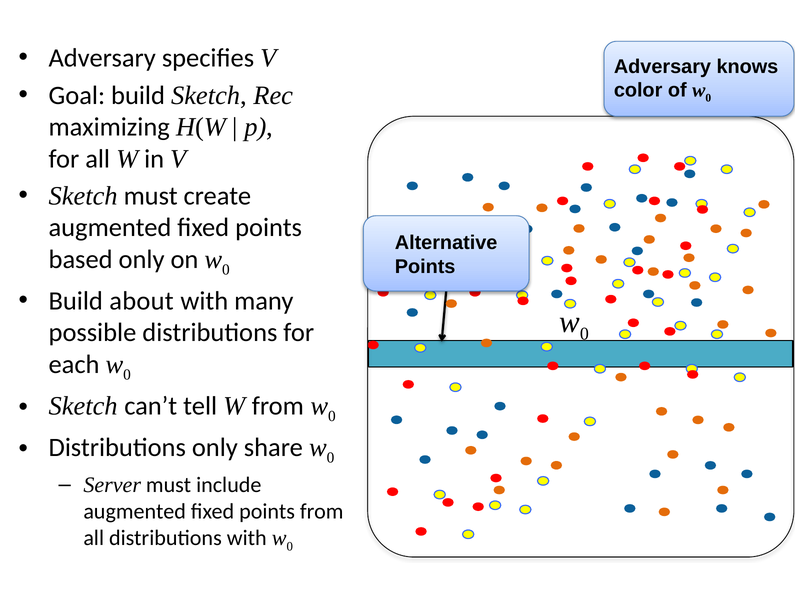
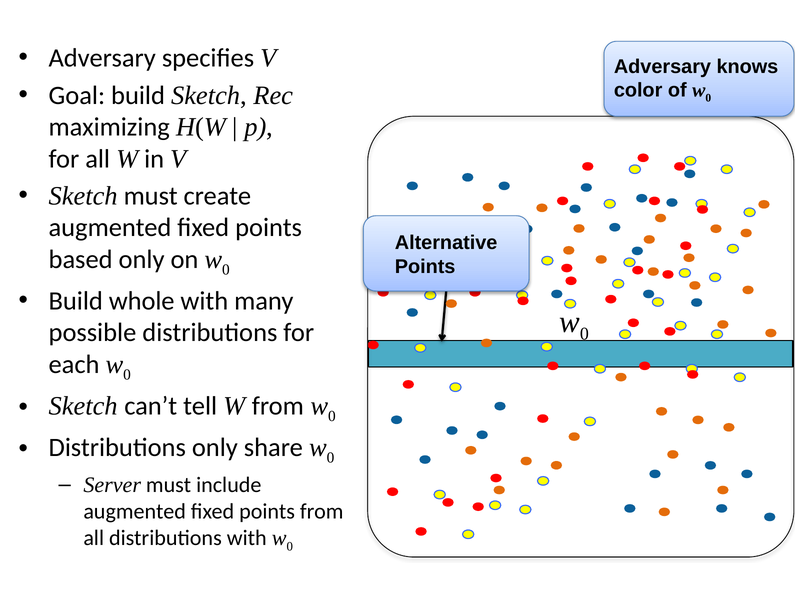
about: about -> whole (142, 301)
